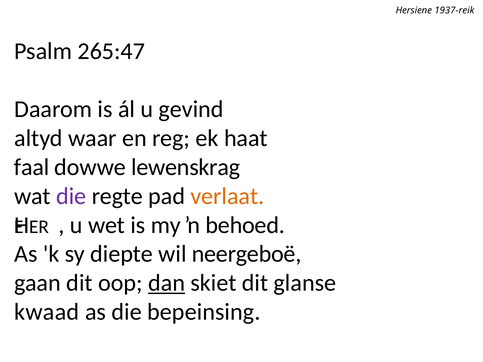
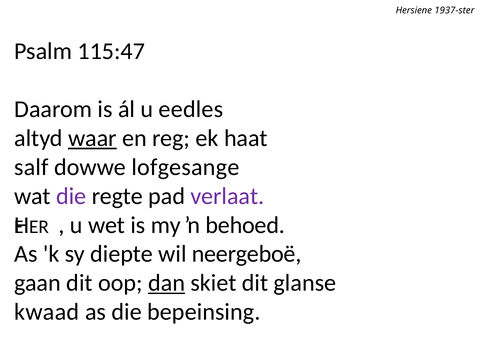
1937-reik: 1937-reik -> 1937-ster (454, 11)
265:47: 265:47 -> 115:47 (111, 51)
gevind: gevind -> eedles (191, 109)
waar underline: none -> present (92, 138)
faal: faal -> salf (31, 167)
lewenskrag: lewenskrag -> lofgesange (185, 167)
verlaat colour: orange -> purple (227, 196)
